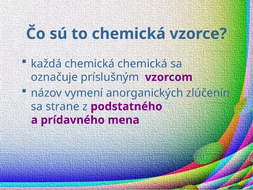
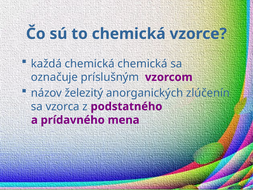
vymení: vymení -> železitý (84, 93)
strane: strane -> vzorca (63, 106)
